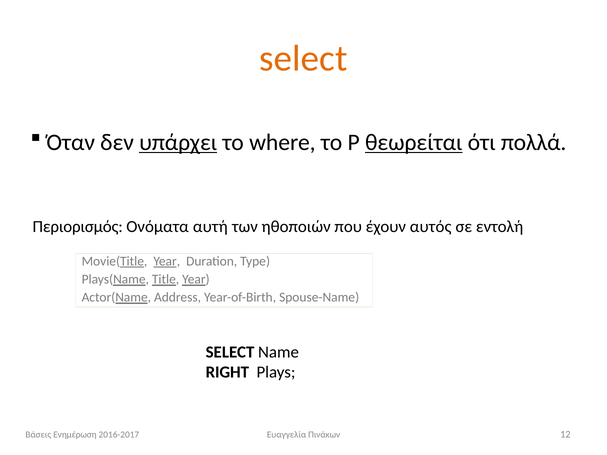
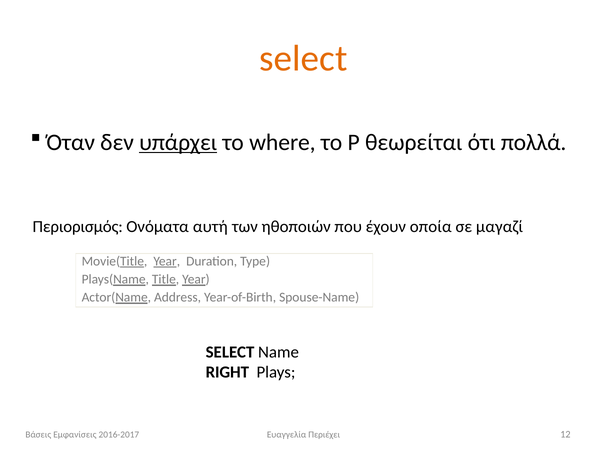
θεωρείται underline: present -> none (414, 142)
αυτός: αυτός -> οποία (431, 227)
εντολή: εντολή -> μαγαζί (500, 227)
Ενημέρωση: Ενημέρωση -> Εμφανίσεις (75, 435)
Πινάκων: Πινάκων -> Περιέχει (324, 435)
